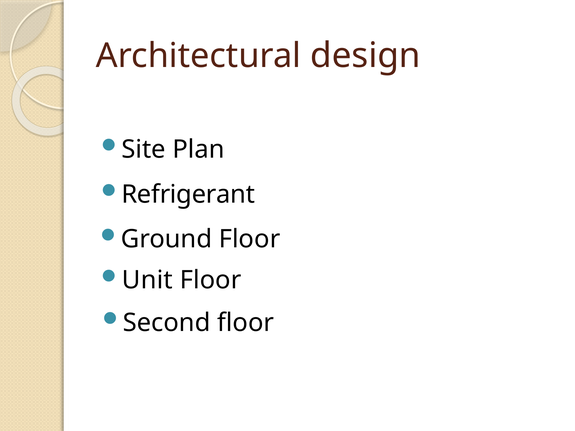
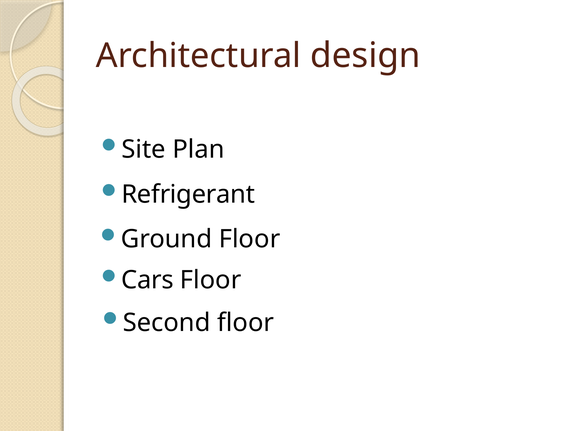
Unit: Unit -> Cars (148, 280)
